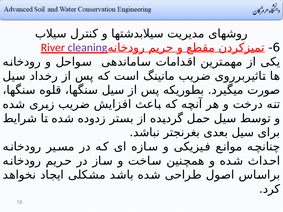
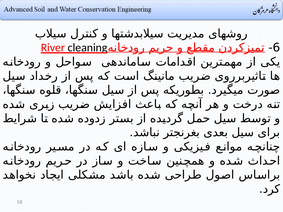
cleaning colour: purple -> black (88, 48)
